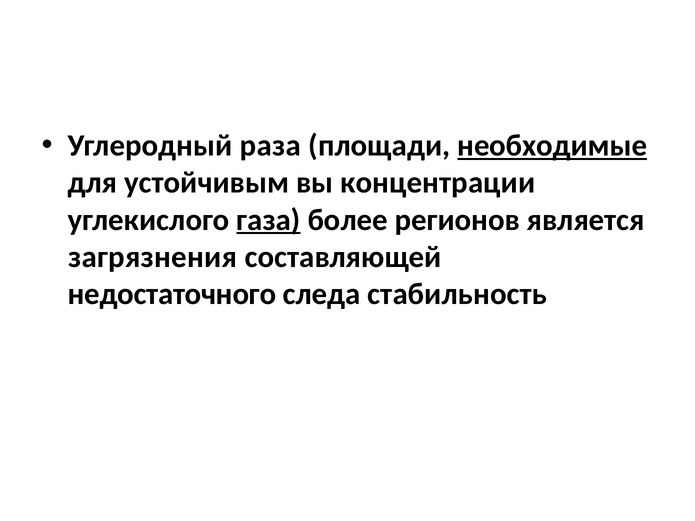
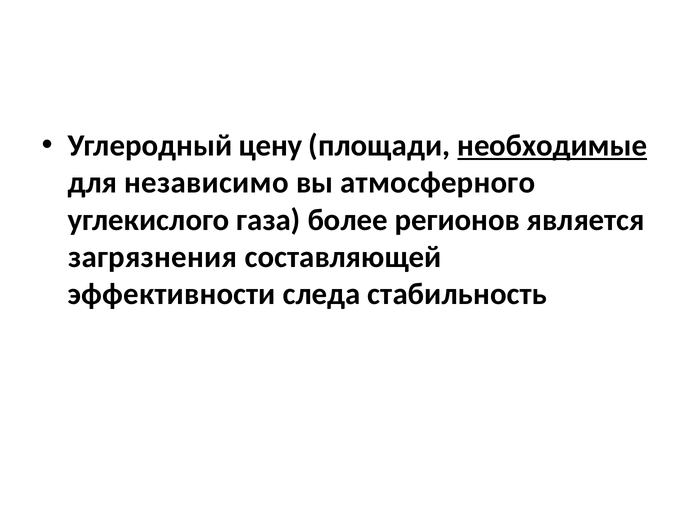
раза: раза -> цену (271, 146)
устойчивым: устойчивым -> независимо (207, 183)
концентрации: концентрации -> атмосферного (438, 183)
газа underline: present -> none (268, 220)
недостаточного: недостаточного -> эффективности (172, 294)
